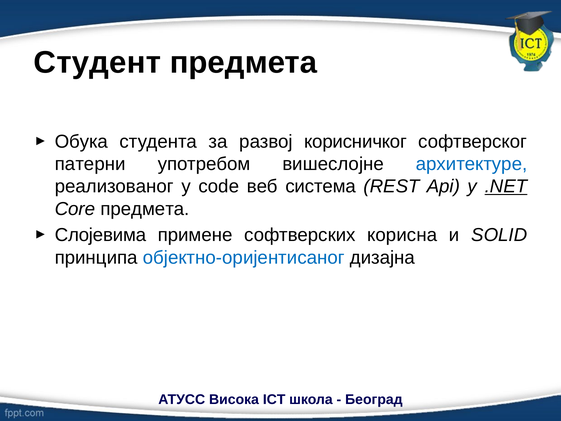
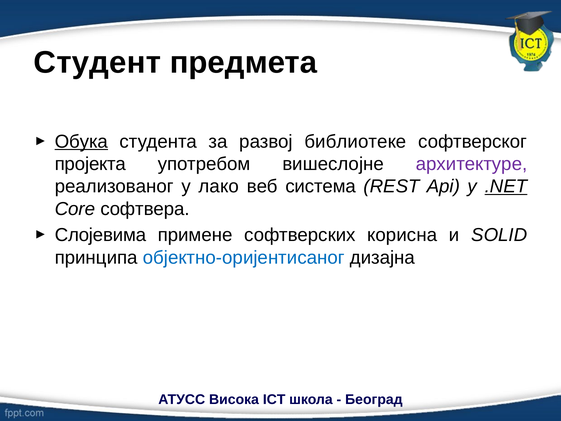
Обука underline: none -> present (81, 141)
корисничког: корисничког -> библиотеке (355, 141)
патерни: патерни -> пројекта (90, 164)
архитектуре colour: blue -> purple (472, 164)
code: code -> лако (219, 186)
Core предмета: предмета -> софтвера (145, 209)
